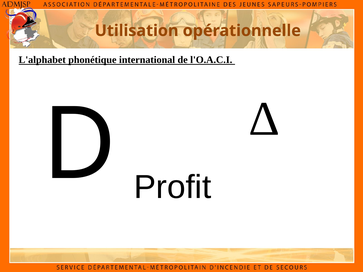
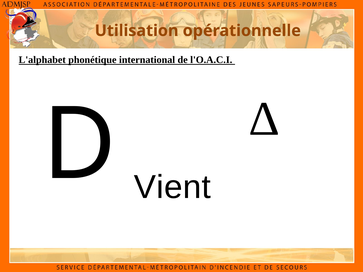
Profit: Profit -> Vient (172, 187)
